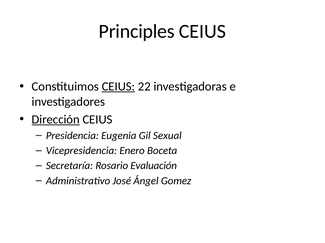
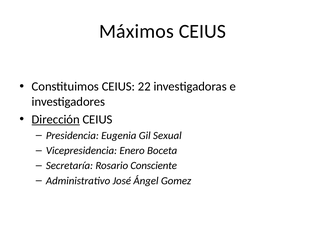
Principles: Principles -> Máximos (136, 31)
CEIUS underline: present -> none (118, 87)
Evaluación: Evaluación -> Consciente (154, 166)
